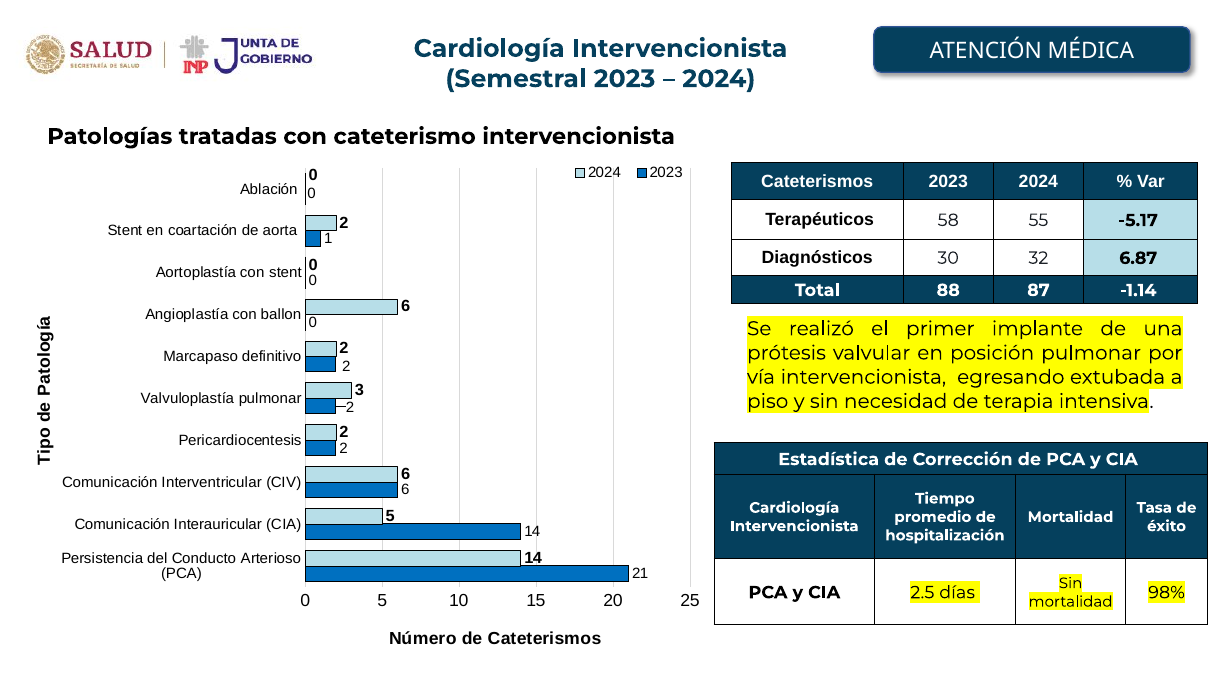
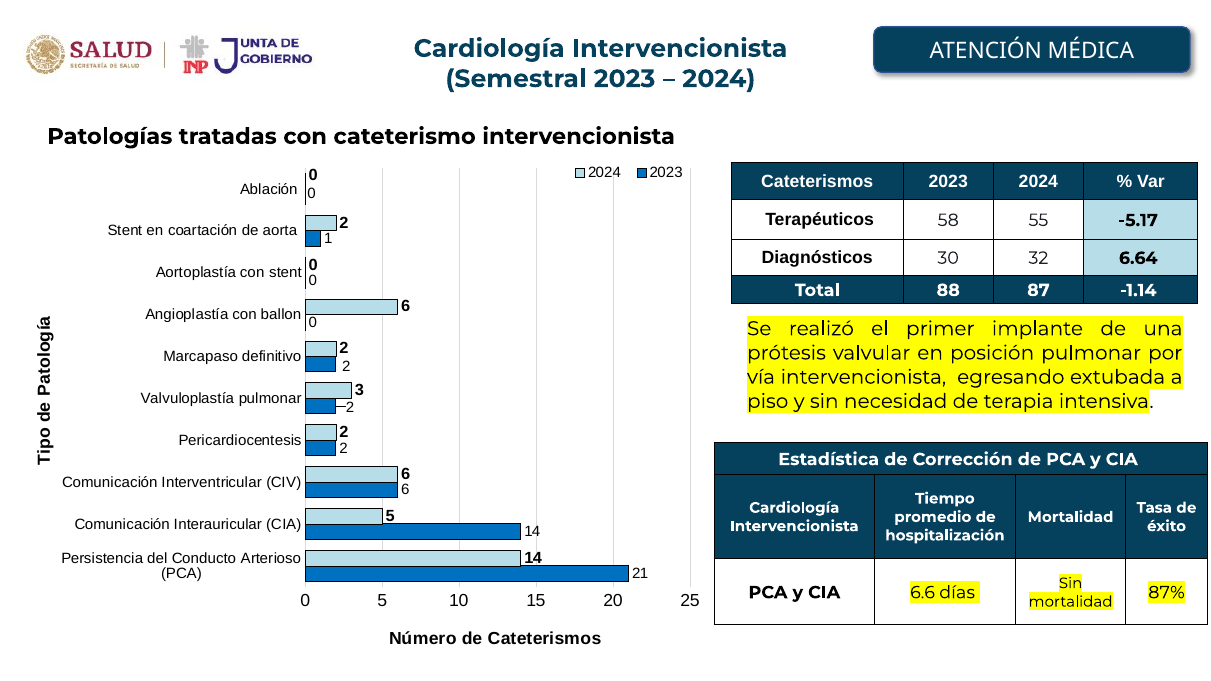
6.87: 6.87 -> 6.64 (1138, 258)
2.5: 2.5 -> 6.6 (923, 593)
98%: 98% -> 87% (1166, 593)
